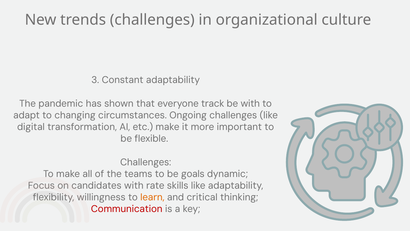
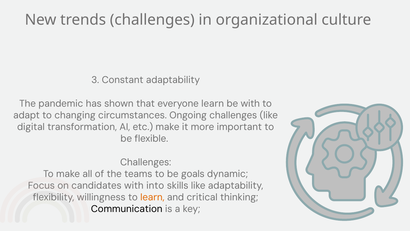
everyone track: track -> learn (213, 103)
rate: rate -> into (155, 185)
Communication colour: red -> black (127, 209)
